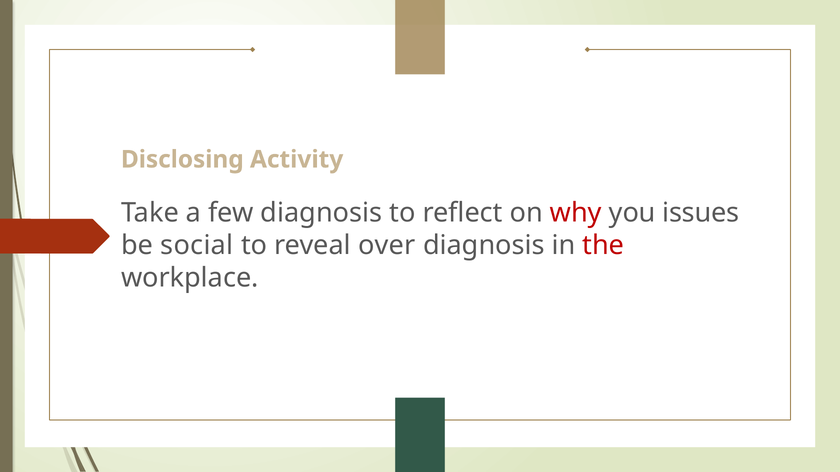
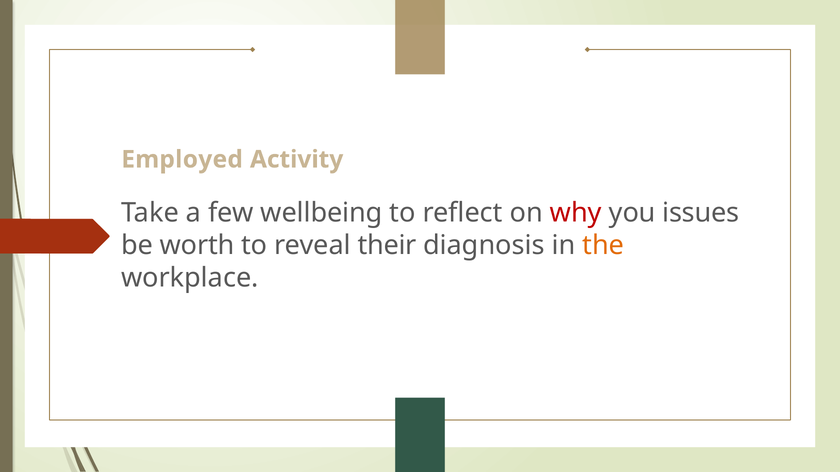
Disclosing: Disclosing -> Employed (182, 160)
few diagnosis: diagnosis -> wellbeing (321, 213)
social: social -> worth (197, 245)
over: over -> their (387, 245)
the colour: red -> orange (603, 245)
